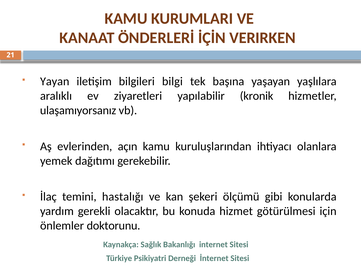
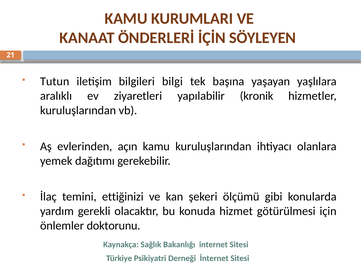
VERIRKEN: VERIRKEN -> SÖYLEYEN (263, 38)
Yayan: Yayan -> Tutun (55, 81)
ulaşamıyorsanız: ulaşamıyorsanız -> kuruluşlarından (78, 110)
hastalığı: hastalığı -> ettiğinizi (123, 197)
